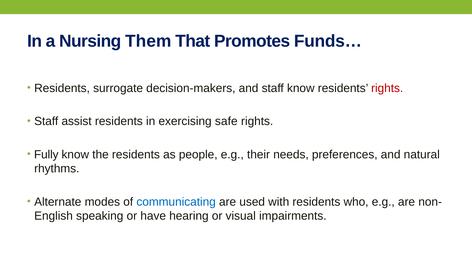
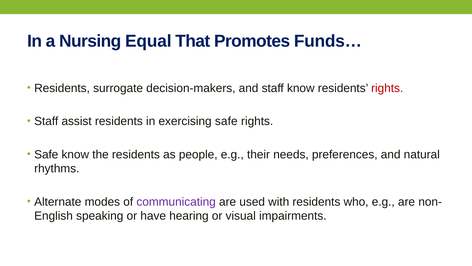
Them: Them -> Equal (148, 41)
Fully: Fully -> Safe (46, 154)
communicating colour: blue -> purple (176, 201)
